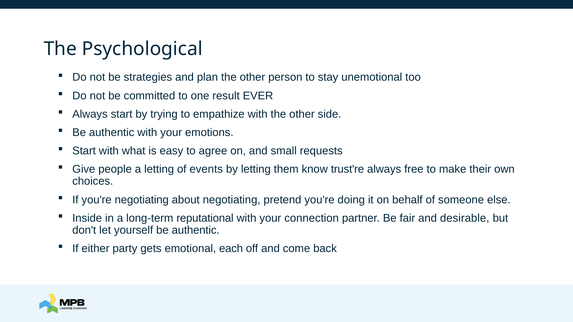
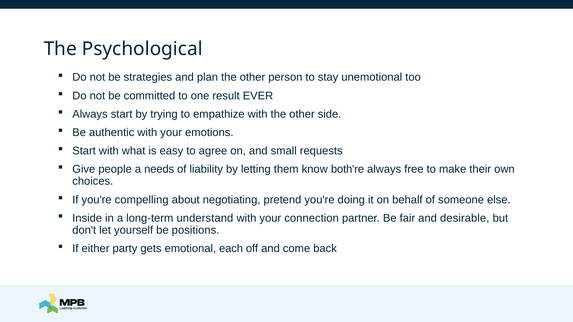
a letting: letting -> needs (159, 169)
events: events -> liability (206, 169)
trust're: trust're -> both're (348, 169)
you're negotiating: negotiating -> compelling (142, 200)
reputational: reputational -> understand (205, 218)
yourself be authentic: authentic -> positions (196, 230)
